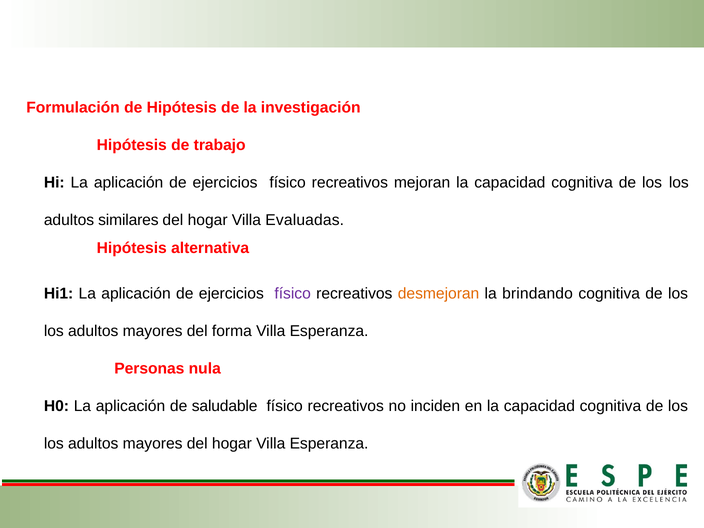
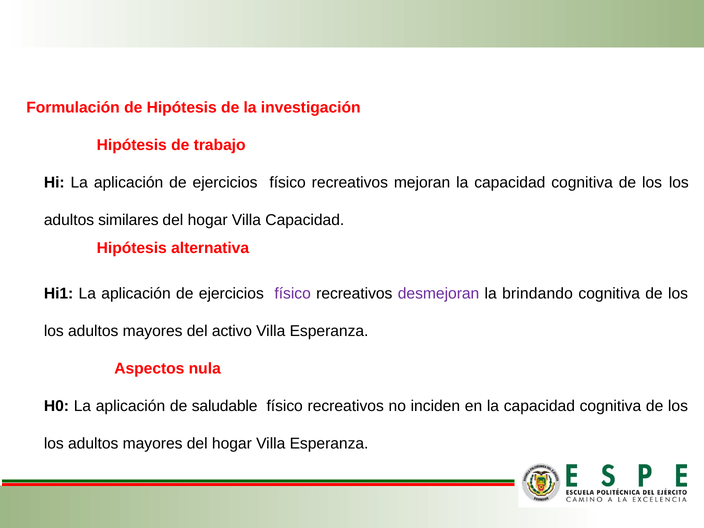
Villa Evaluadas: Evaluadas -> Capacidad (305, 220)
desmejoran colour: orange -> purple (439, 294)
forma: forma -> activo (232, 331)
Personas: Personas -> Aspectos (149, 369)
